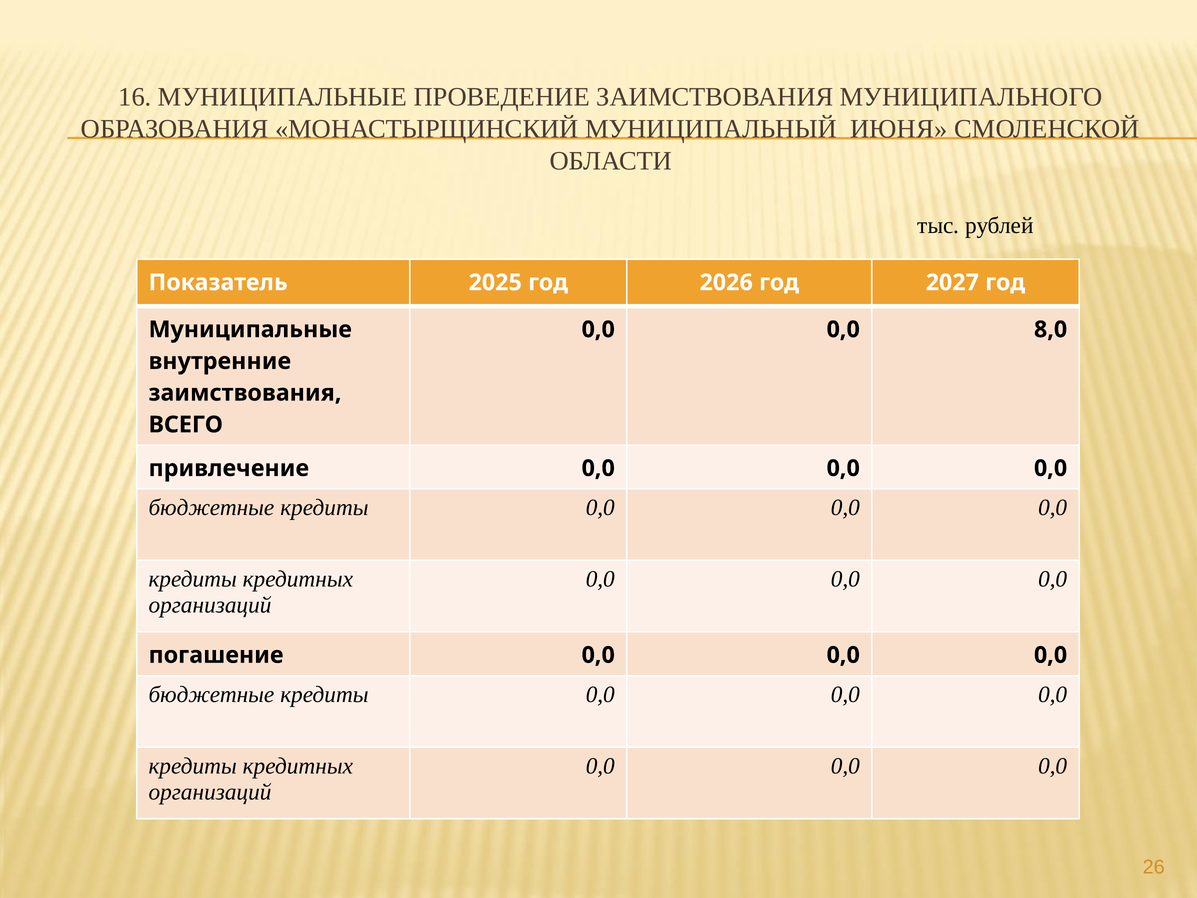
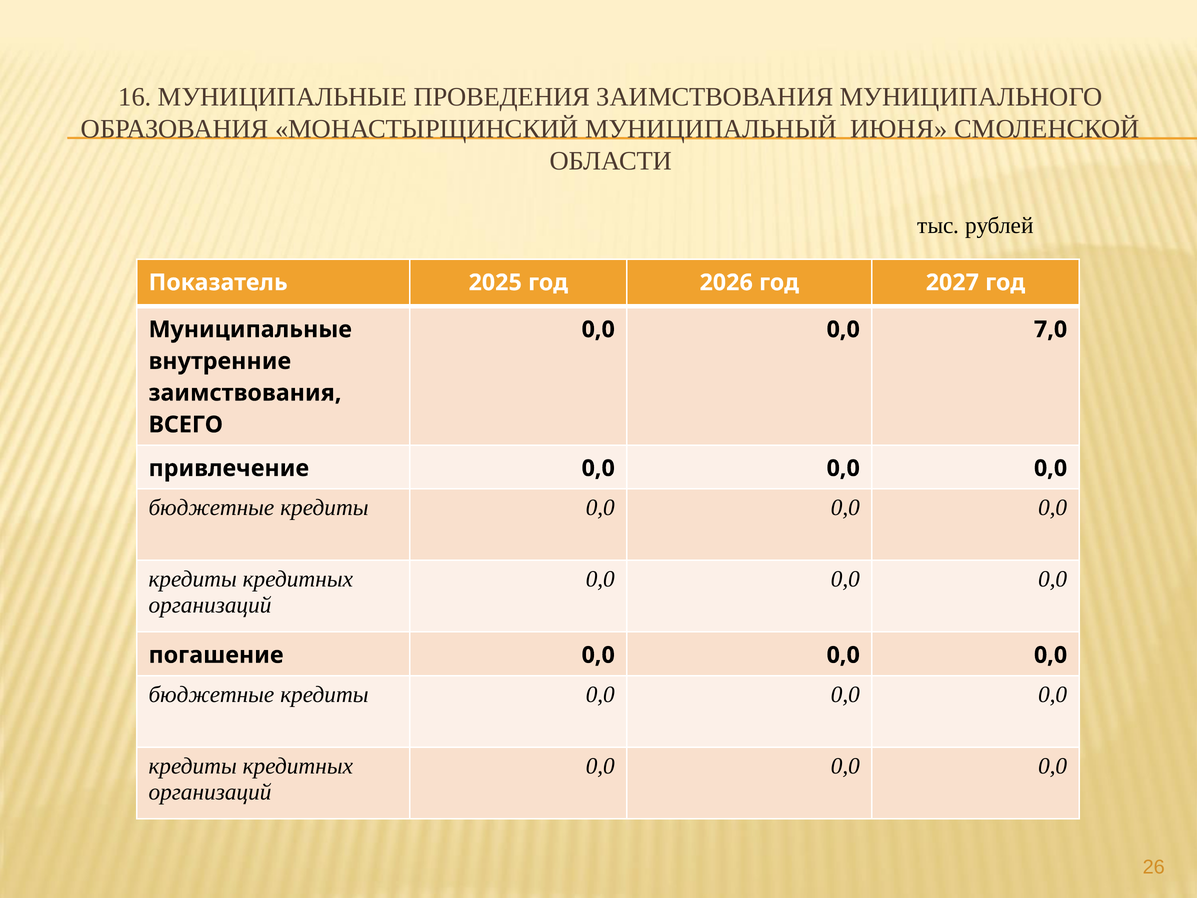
ПРОВЕДЕНИЕ: ПРОВЕДЕНИЕ -> ПРОВЕДЕНИЯ (502, 97)
8,0: 8,0 -> 7,0 (1051, 329)
